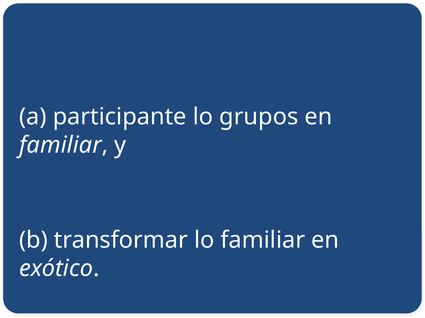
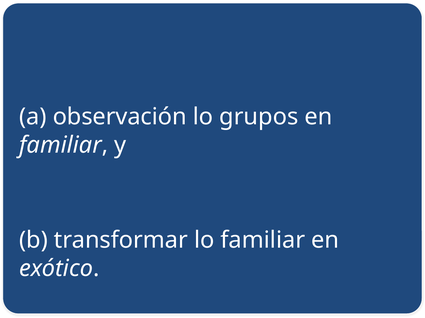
participante: participante -> observación (120, 117)
